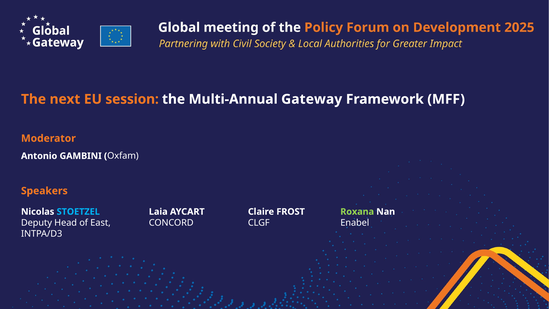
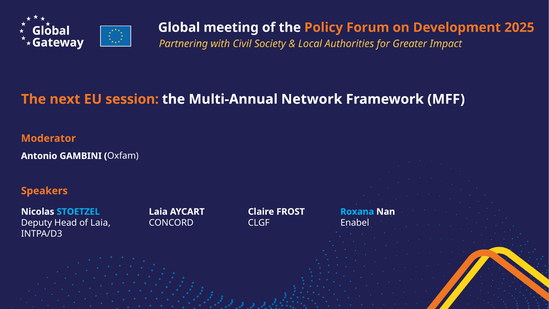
Gateway: Gateway -> Network (312, 99)
Roxana colour: light green -> light blue (357, 212)
of East: East -> Laia (100, 223)
